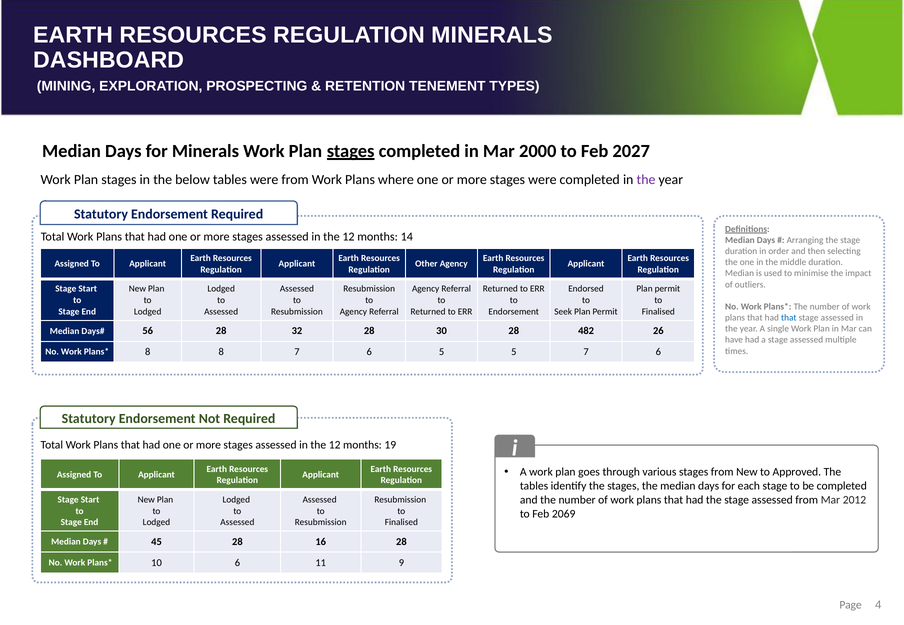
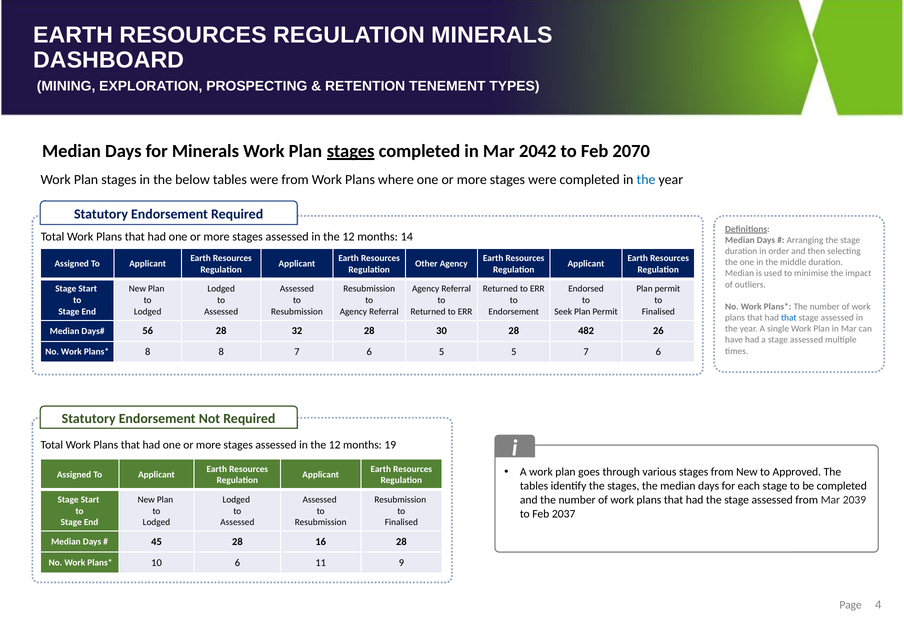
2000: 2000 -> 2042 (538, 151)
2027: 2027 -> 2070 (631, 151)
the colour: purple -> blue (646, 180)
2012: 2012 -> 2039 (855, 501)
2069: 2069 -> 2037 (564, 514)
